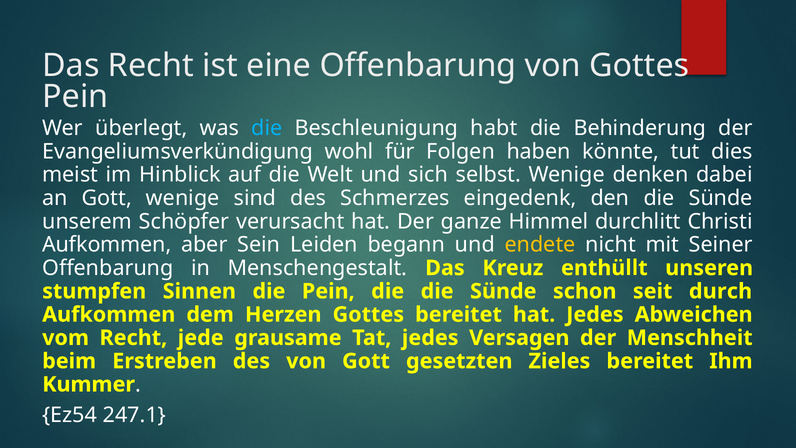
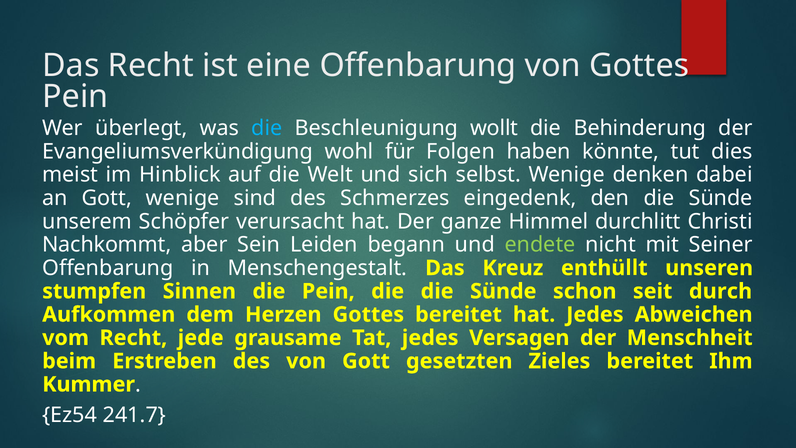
habt: habt -> wollt (494, 128)
Aufkommen: Aufkommen -> Nachkommt (107, 245)
endete colour: yellow -> light green (540, 245)
247.1: 247.1 -> 241.7 (134, 415)
